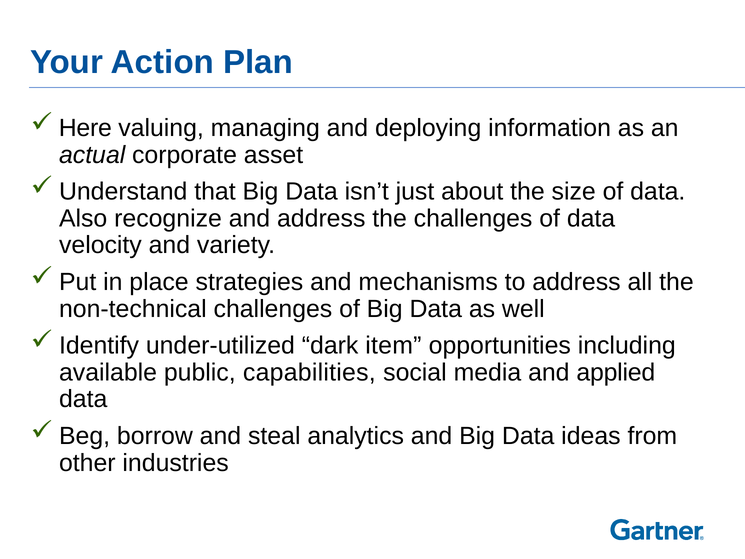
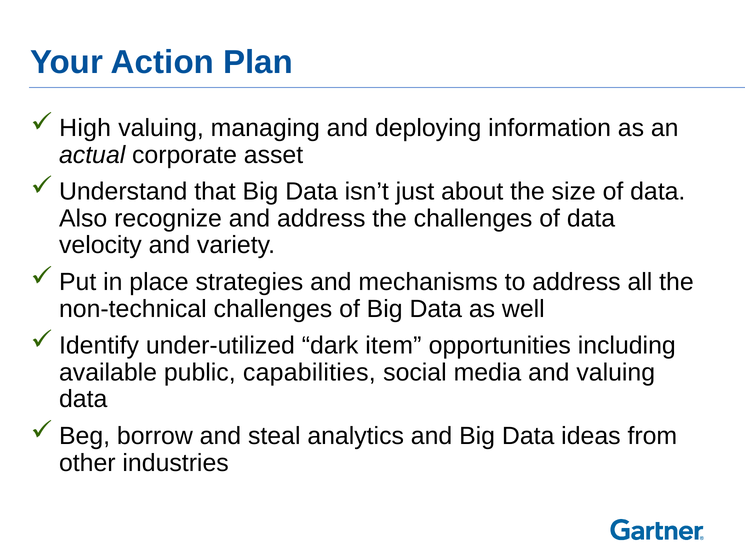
Here: Here -> High (85, 128)
and applied: applied -> valuing (616, 372)
